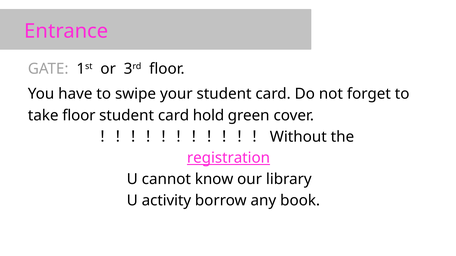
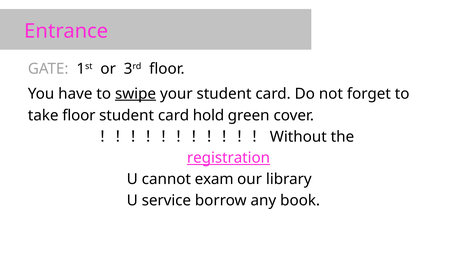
swipe underline: none -> present (136, 94)
know: know -> exam (214, 180)
activity: activity -> service (166, 201)
